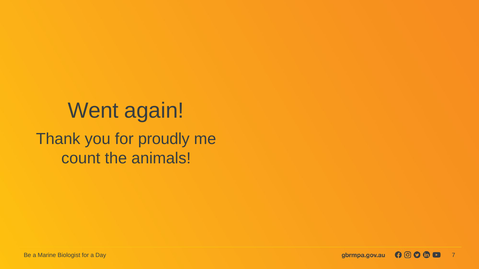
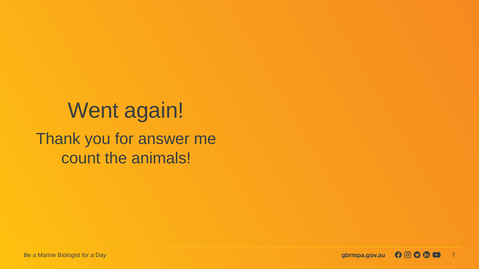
proudly: proudly -> answer (164, 139)
